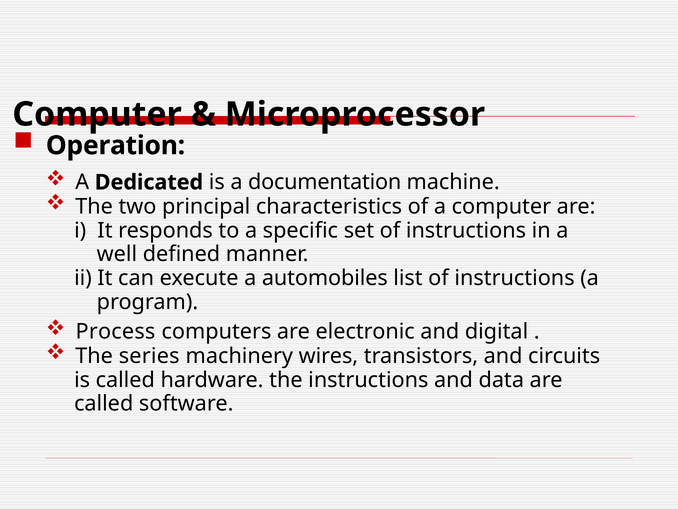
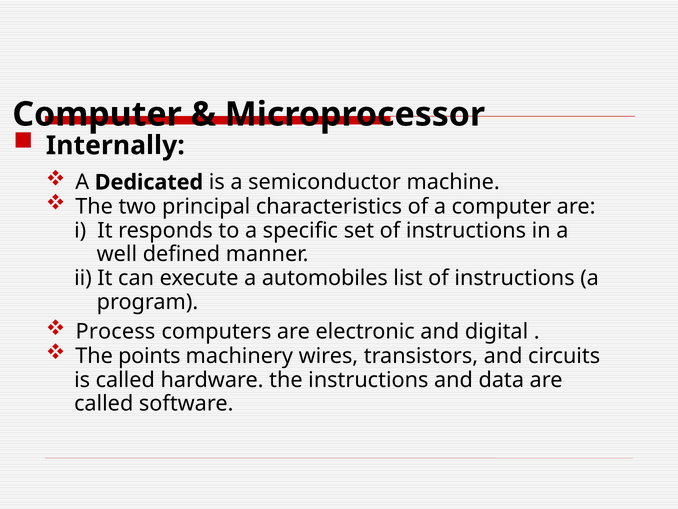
Operation: Operation -> Internally (115, 145)
documentation: documentation -> semiconductor (325, 182)
series: series -> points (149, 356)
